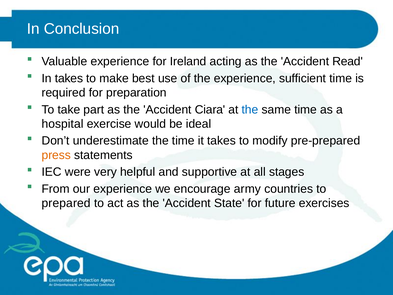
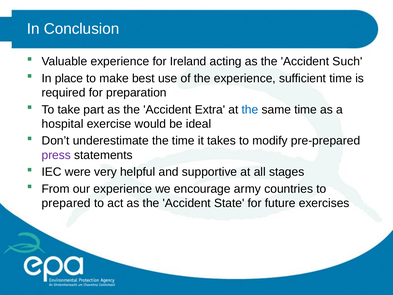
Read: Read -> Such (347, 61)
In takes: takes -> place (69, 78)
Ciara: Ciara -> Extra (210, 109)
press colour: orange -> purple (56, 155)
